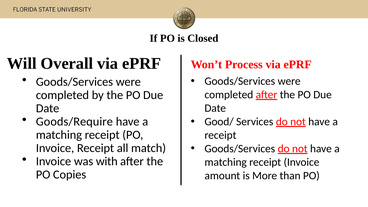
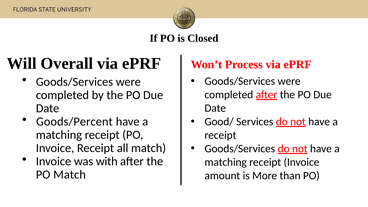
Goods/Require: Goods/Require -> Goods/Percent (74, 122)
PO Copies: Copies -> Match (70, 175)
